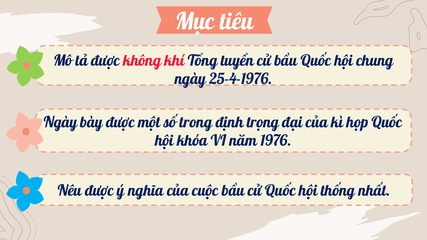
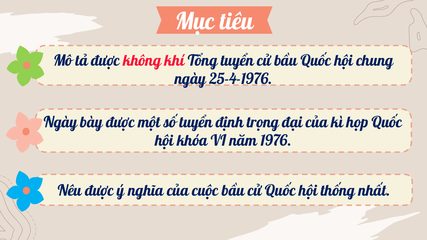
số trong: trong -> tuyển (196, 123)
